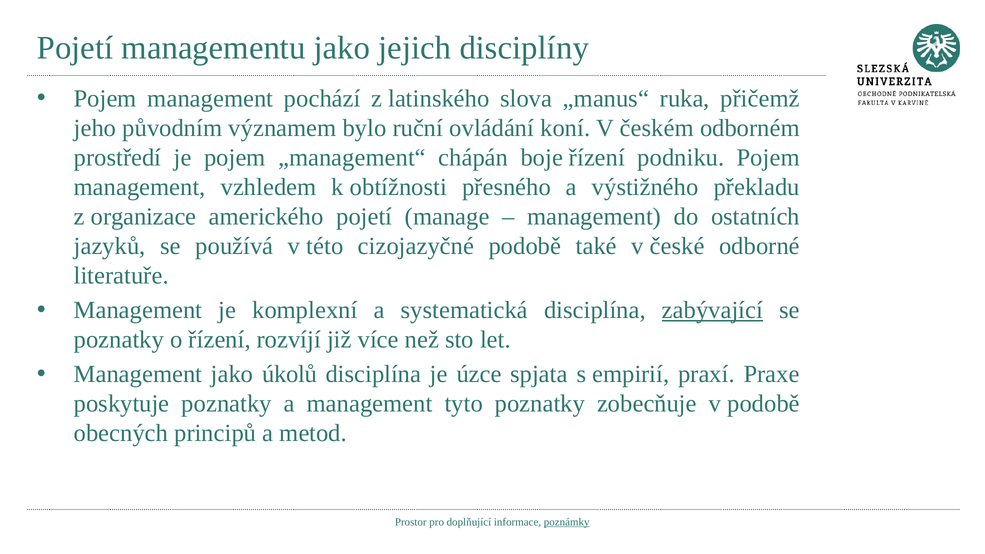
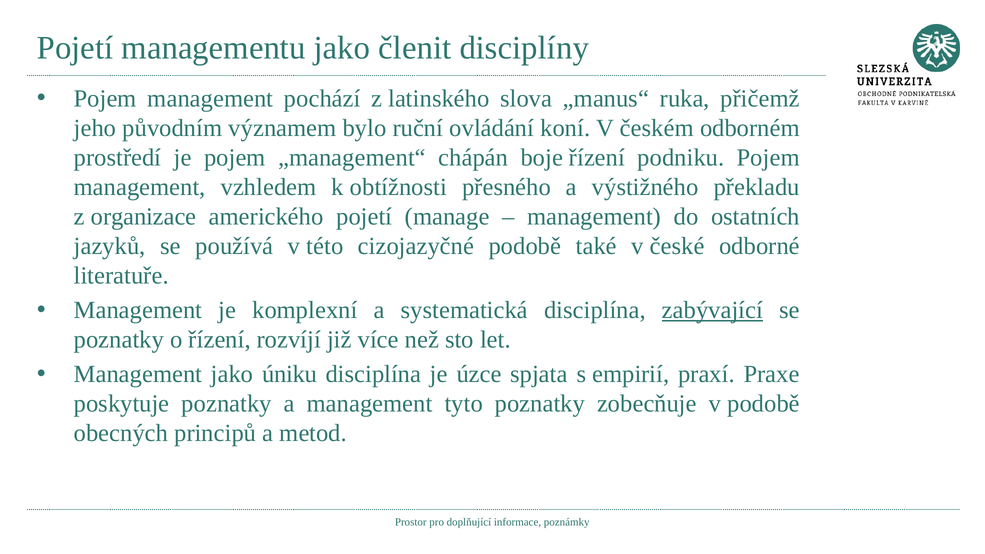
jejich: jejich -> členit (415, 48)
úkolů: úkolů -> úniku (290, 374)
poznámky underline: present -> none (567, 522)
